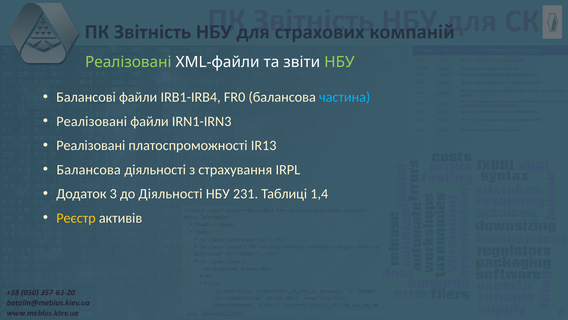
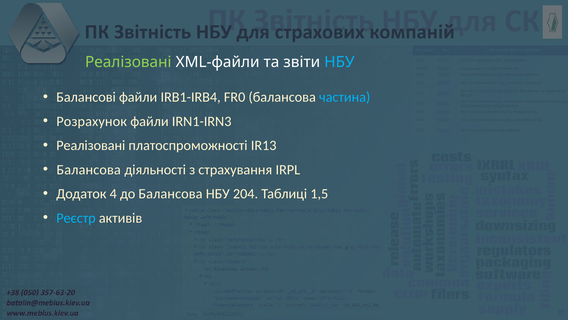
НБУ colour: light green -> light blue (339, 62)
Реалізовані: Реалізовані -> Розрахунок (92, 121)
3: 3 -> 4 (113, 194)
до Діяльності: Діяльності -> Балансова (171, 194)
231: 231 -> 204 (246, 194)
1,4: 1,4 -> 1,5 (319, 194)
Реєстр colour: yellow -> light blue (76, 218)
